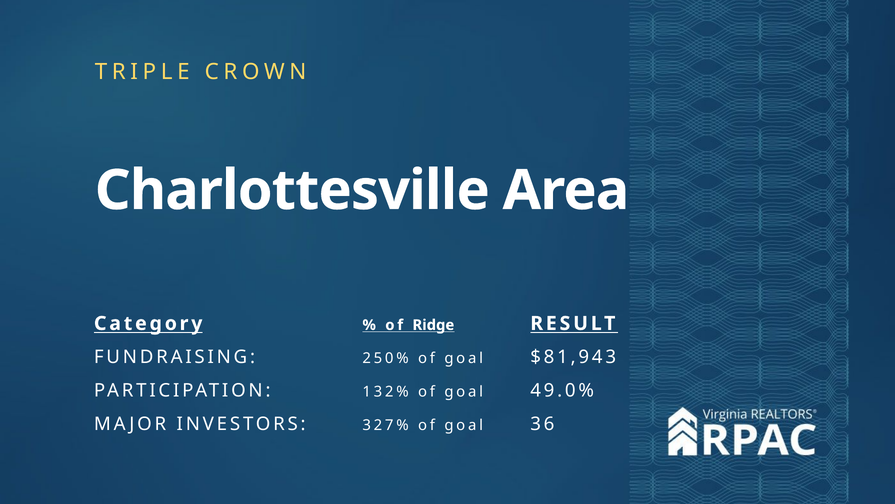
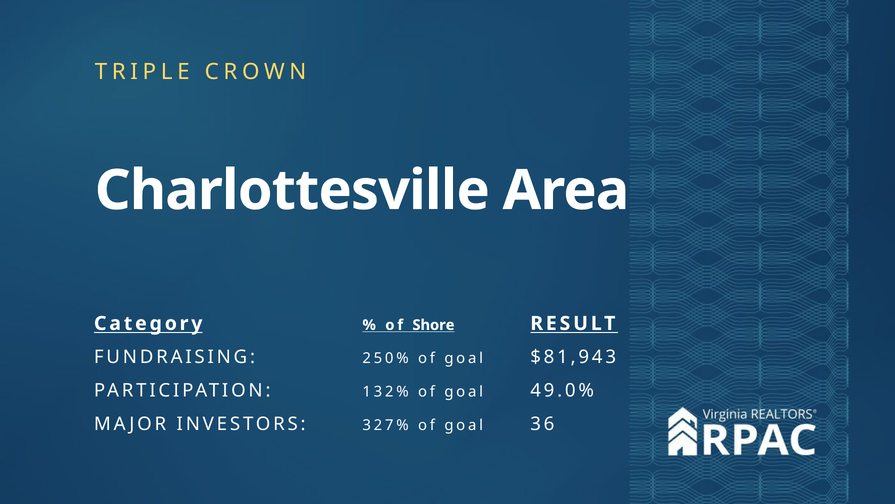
Ridge: Ridge -> Shore (433, 325)
